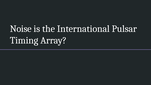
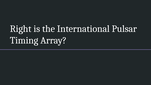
Noise: Noise -> Right (21, 29)
